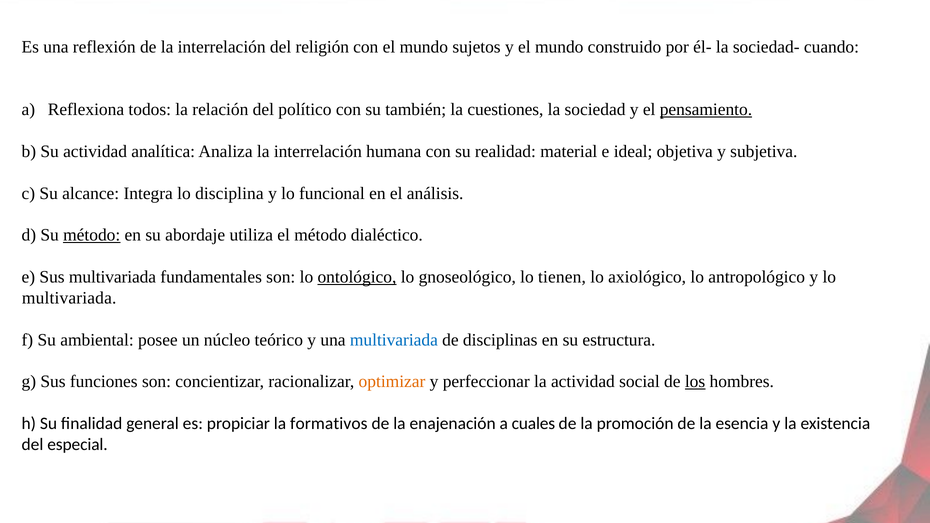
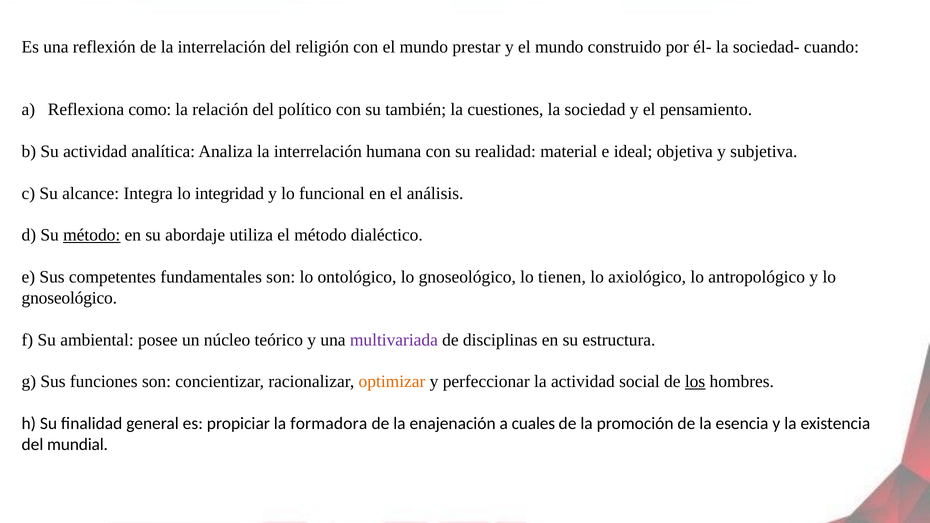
sujetos: sujetos -> prestar (476, 47)
todos: todos -> como (150, 110)
pensamiento underline: present -> none (706, 110)
disciplina: disciplina -> integridad (229, 193)
Sus multivariada: multivariada -> competentes (112, 277)
ontológico underline: present -> none (357, 277)
multivariada: multivariada -> gnoseológico (69, 298)
multivariada colour: blue -> purple (394, 340)
formativos: formativos -> formadora (329, 424)
especial: especial -> mundial (78, 444)
